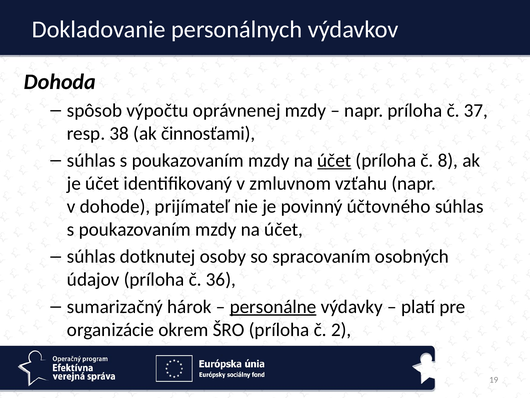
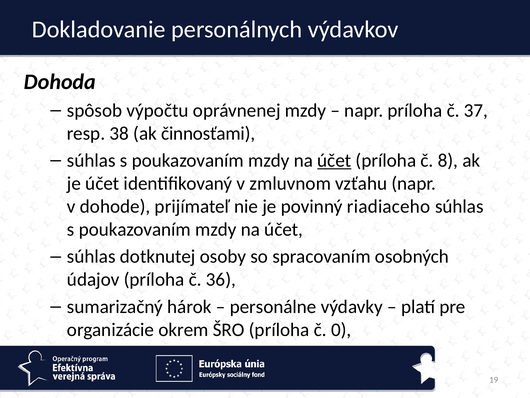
účtovného: účtovného -> riadiaceho (389, 206)
personálne underline: present -> none (273, 306)
2: 2 -> 0 (341, 329)
